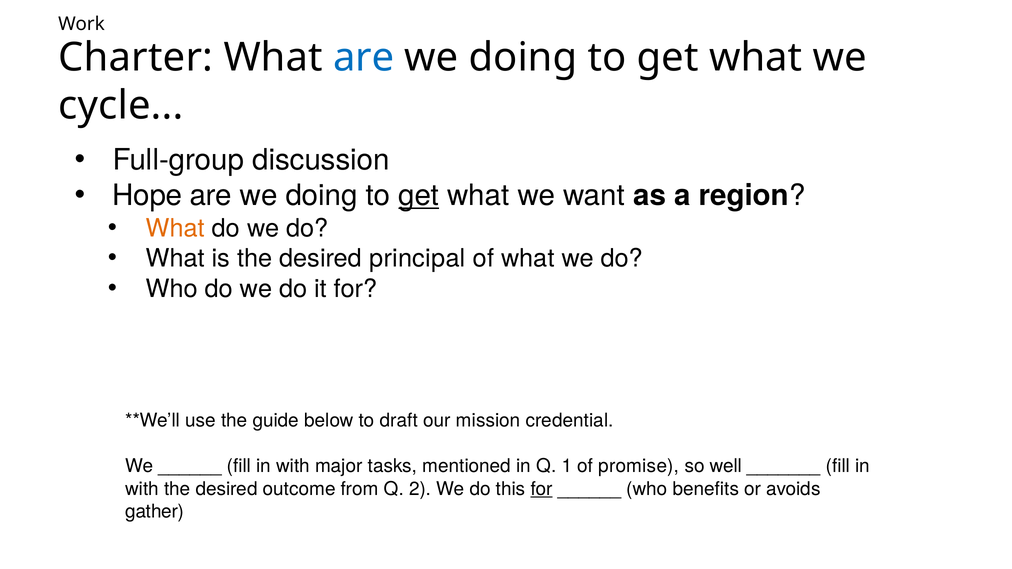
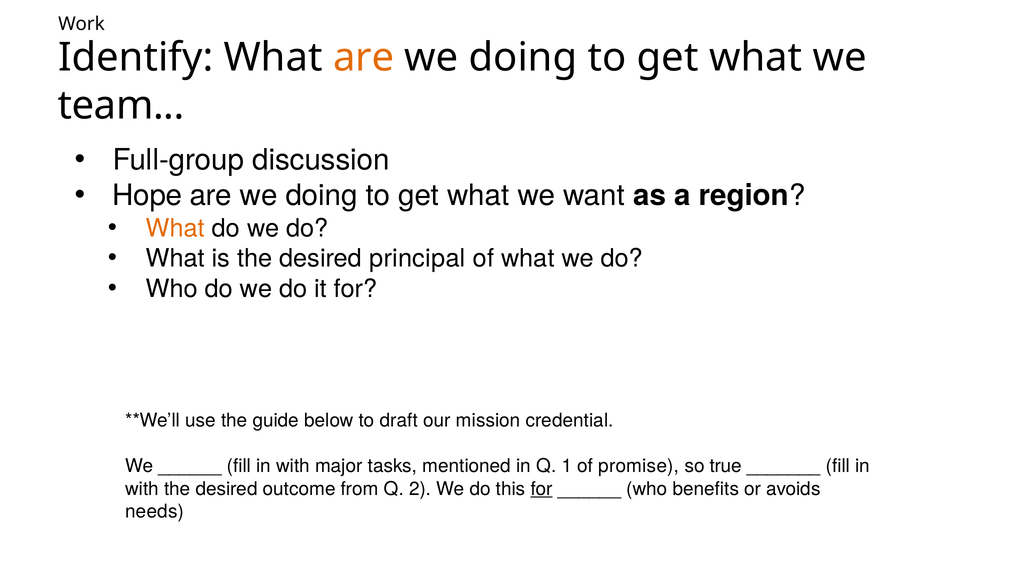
Charter: Charter -> Identify (136, 58)
are colour: blue -> orange (364, 58)
cycle: cycle -> team (121, 106)
get underline: present -> none (419, 196)
well: well -> true (726, 466)
gather: gather -> needs (155, 512)
